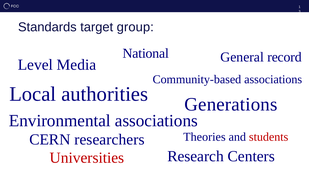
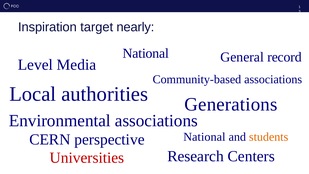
Standards: Standards -> Inspiration (47, 27)
group: group -> nearly (135, 27)
Theories: Theories -> National (204, 137)
students colour: red -> orange (269, 137)
researchers: researchers -> perspective (109, 139)
